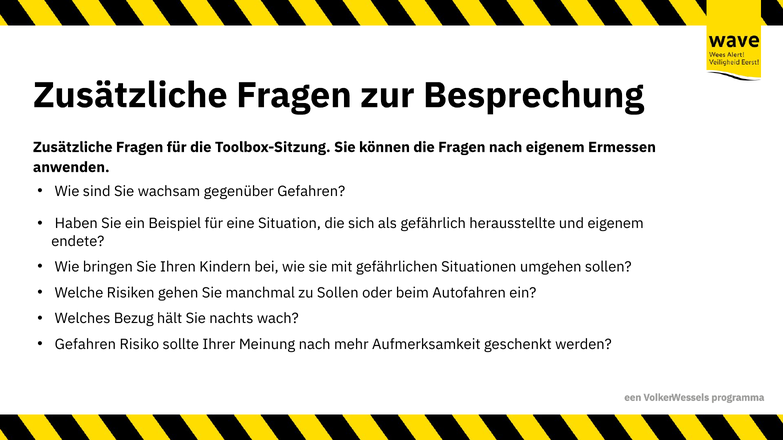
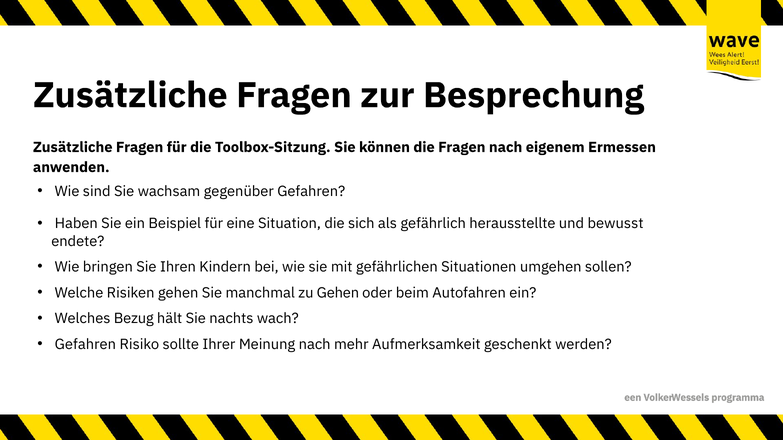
und eigenem: eigenem -> bewusst (616, 224)
zu Sollen: Sollen -> Gehen (338, 293)
